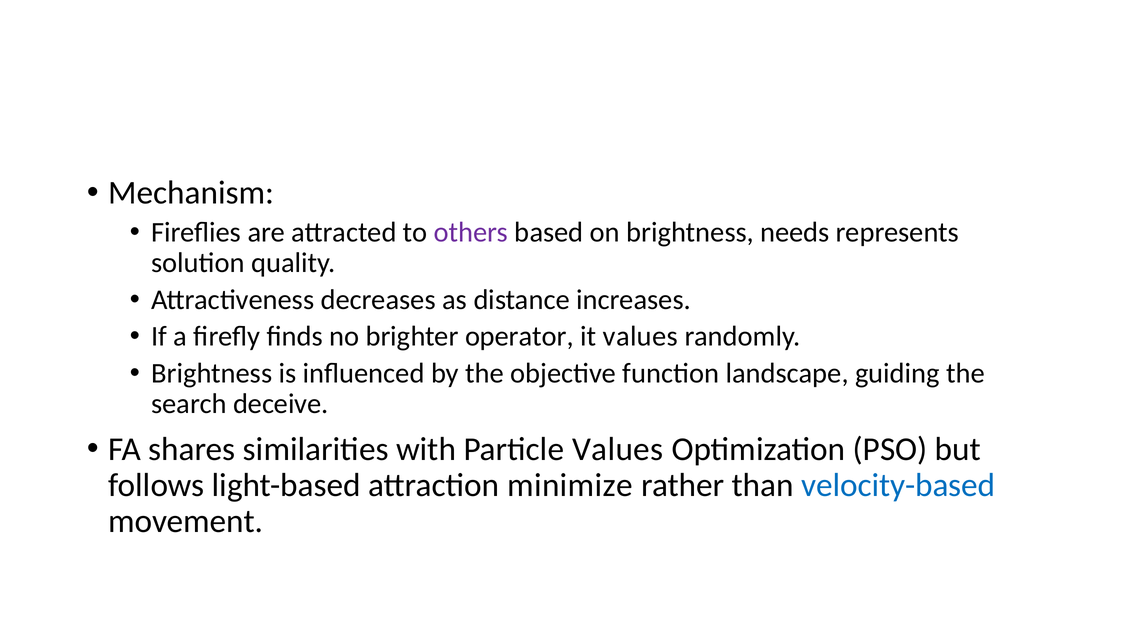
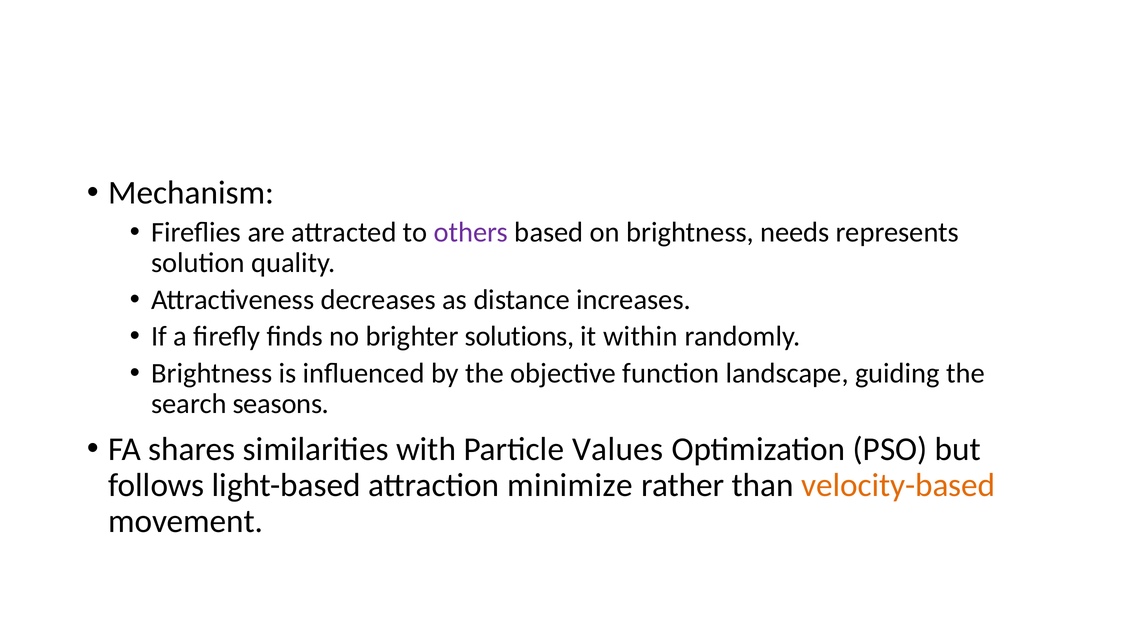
operator: operator -> solutions (520, 336)
it values: values -> within (640, 336)
deceive: deceive -> seasons (281, 404)
velocity-based colour: blue -> orange (898, 485)
